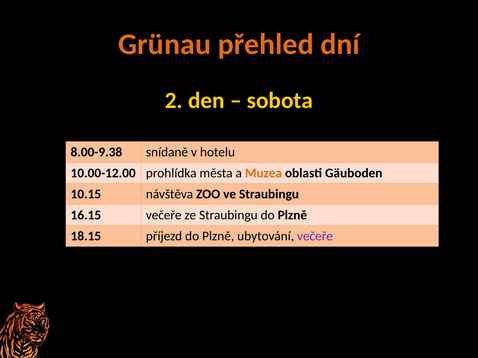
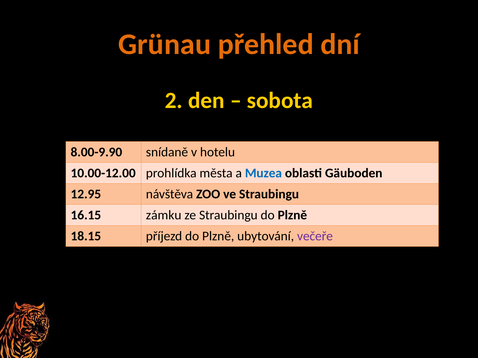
8.00-9.38: 8.00-9.38 -> 8.00-9.90 (96, 152)
Muzea colour: orange -> blue (263, 173)
10.15: 10.15 -> 12.95 (86, 194)
16.15 večeře: večeře -> zámku (164, 215)
